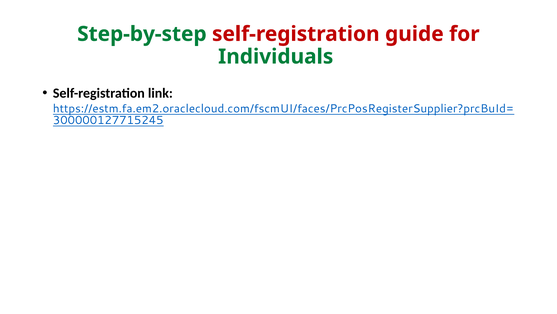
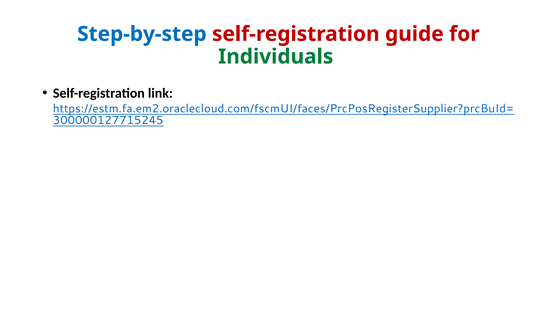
Step-by-step colour: green -> blue (142, 34)
